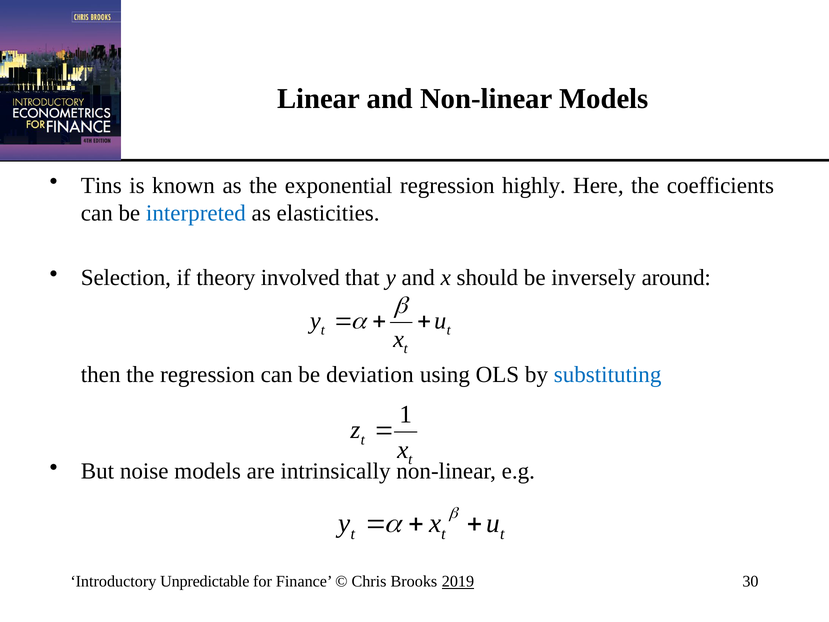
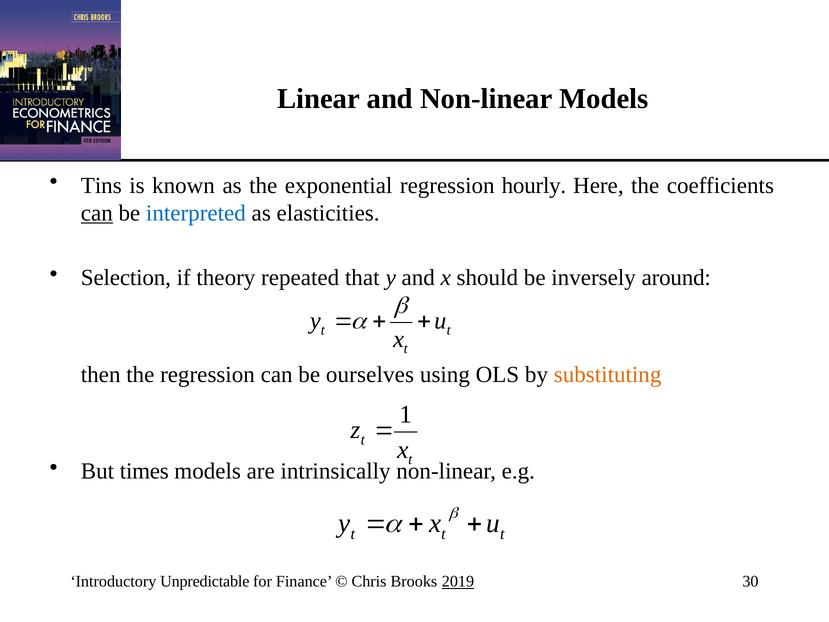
highly: highly -> hourly (534, 185)
can underline: none -> present (97, 213)
involved: involved -> repeated (300, 278)
deviation: deviation -> ourselves (370, 374)
substituting colour: blue -> orange (608, 374)
noise: noise -> times (144, 471)
